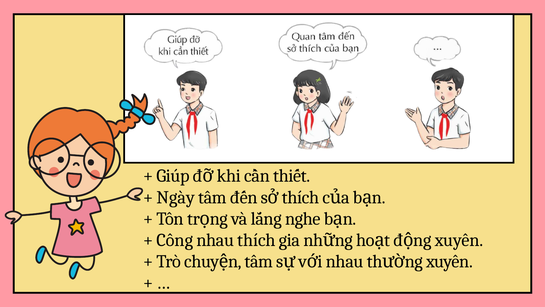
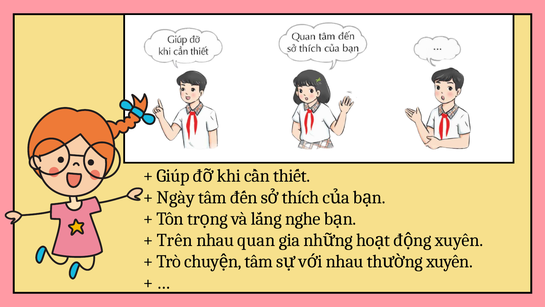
Công: Công -> Trên (175, 240)
nhau thích: thích -> quan (256, 240)
